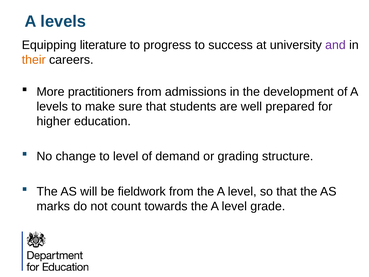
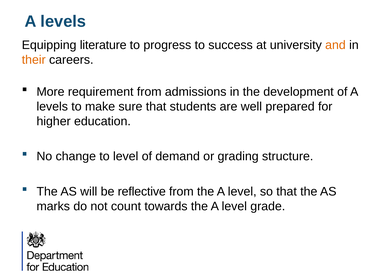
and colour: purple -> orange (335, 45)
practitioners: practitioners -> requirement (101, 92)
fieldwork: fieldwork -> reflective (142, 191)
